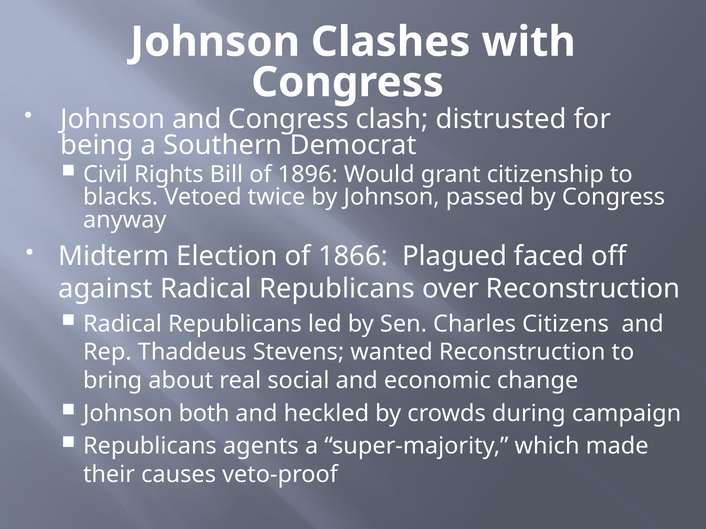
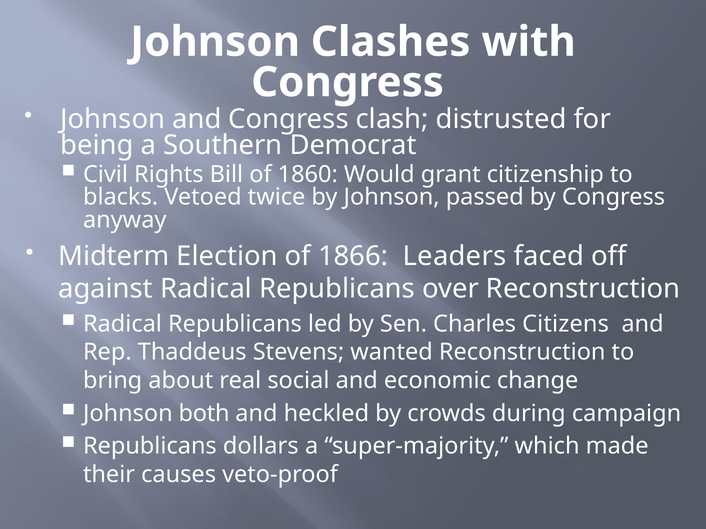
1896: 1896 -> 1860 (308, 175)
Plagued: Plagued -> Leaders (454, 256)
agents: agents -> dollars (261, 447)
